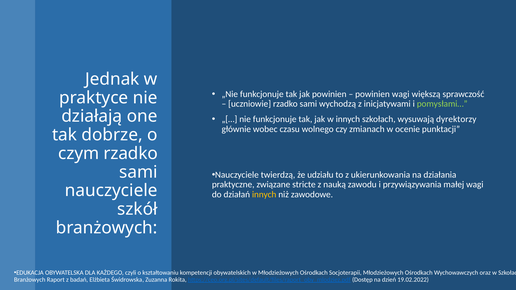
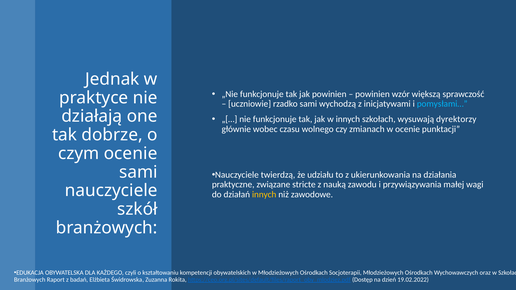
powinien wagi: wagi -> wzór (401, 94)
pomysłami… colour: light green -> light blue (442, 104)
czym rzadko: rzadko -> ocenie (131, 154)
